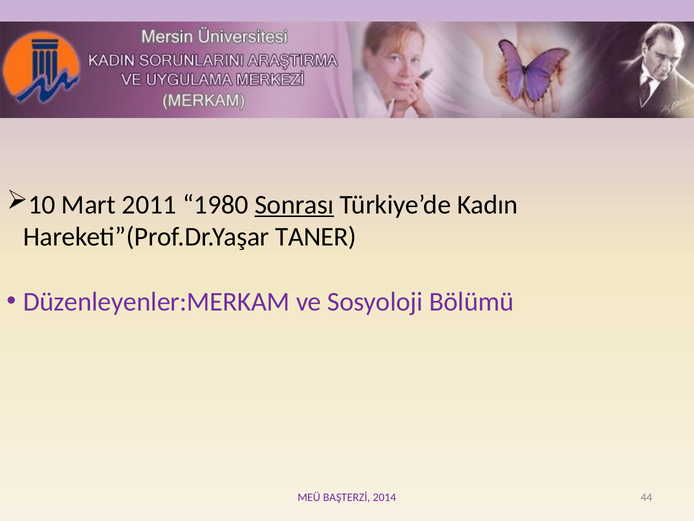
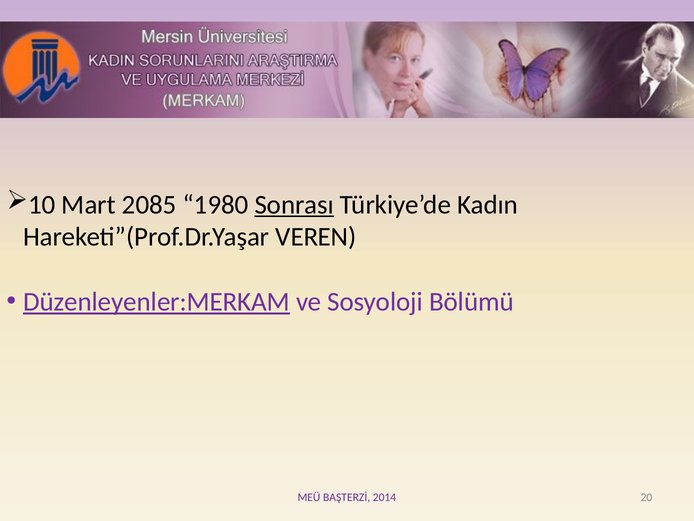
2011: 2011 -> 2085 (149, 204)
TANER: TANER -> VEREN (316, 237)
Düzenleyenler:MERKAM underline: none -> present (157, 302)
44: 44 -> 20 (646, 497)
